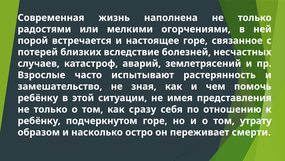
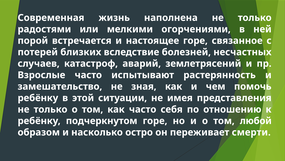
как сразу: сразу -> часто (143, 109)
утрату: утрату -> любой (256, 120)
